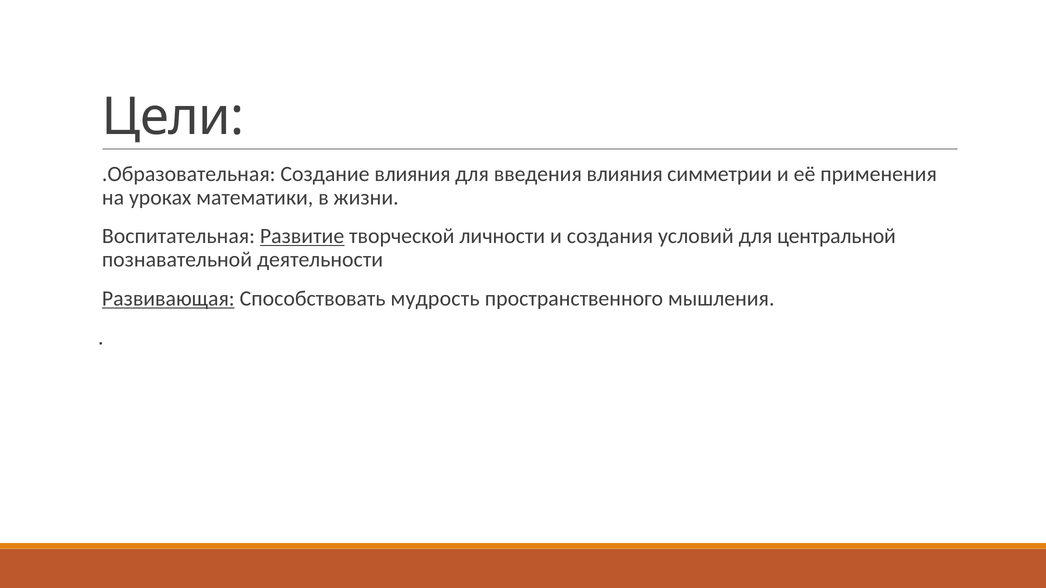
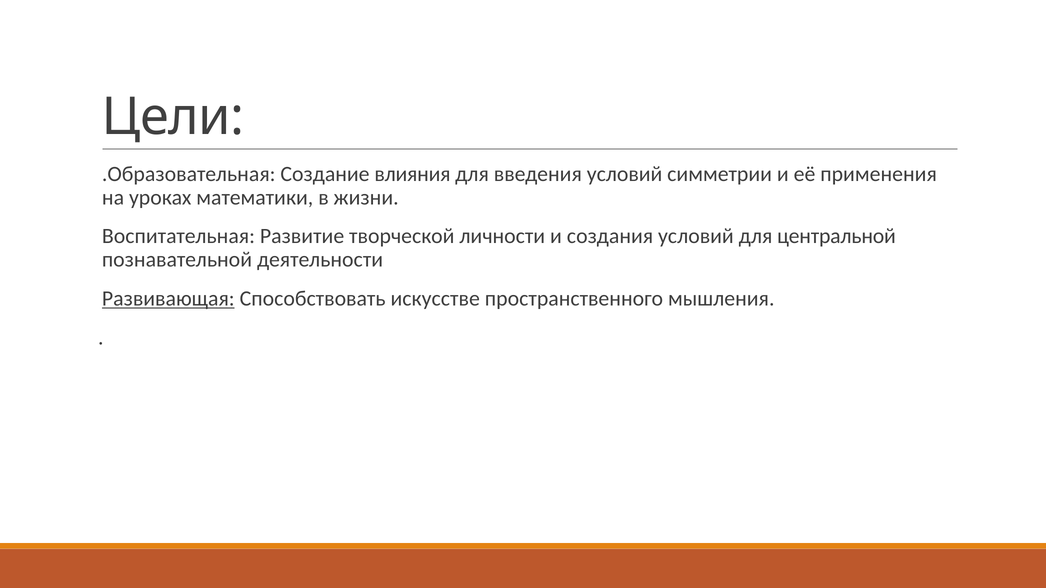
введения влияния: влияния -> условий (625, 174)
Развитие underline: present -> none (302, 236)
мудрость: мудрость -> искусстве (435, 299)
